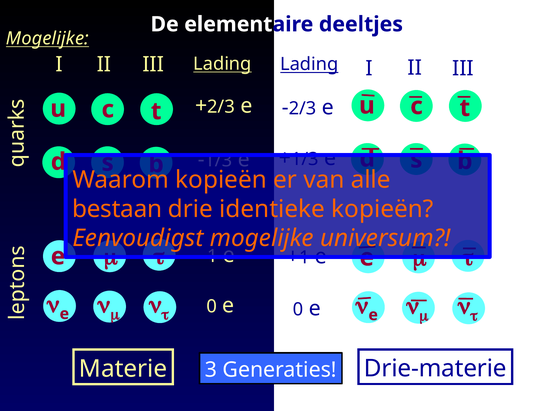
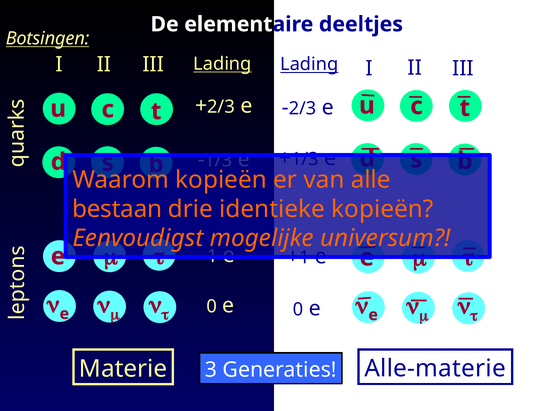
Mogelijke: Mogelijke -> Botsingen (48, 38)
Drie-materie: Drie-materie -> Alle-materie (435, 368)
